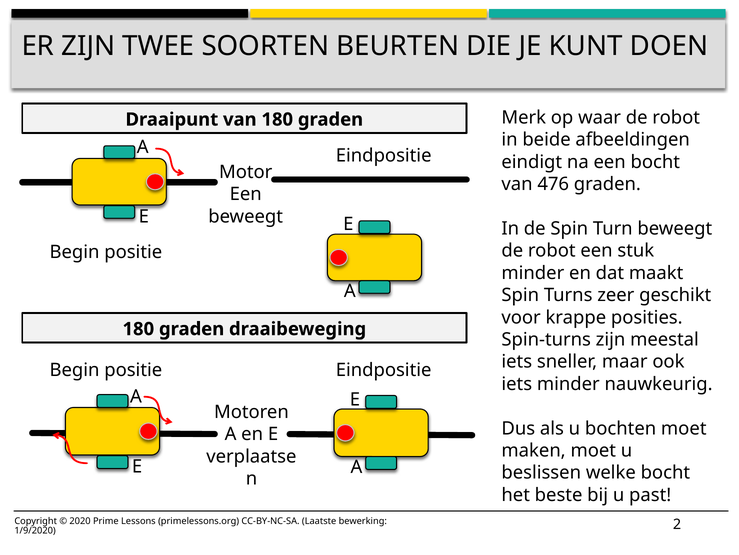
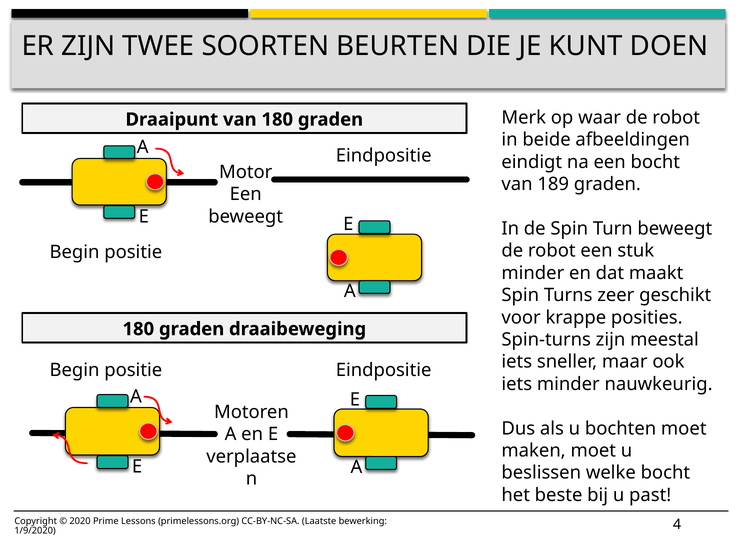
476: 476 -> 189 (553, 184)
2: 2 -> 4 (677, 524)
